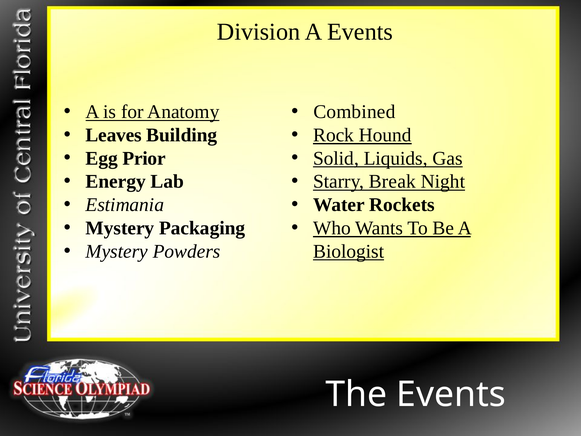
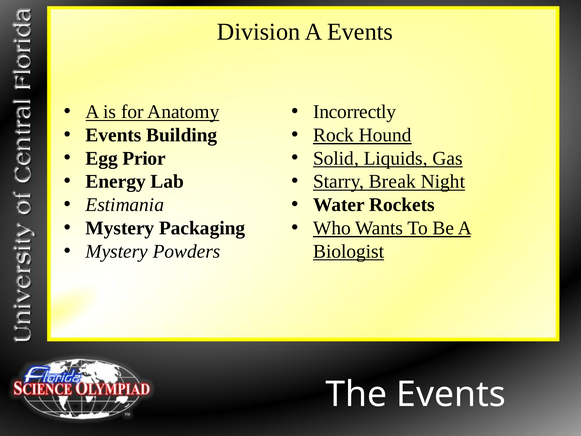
Combined: Combined -> Incorrectly (355, 112)
Leaves: Leaves -> Events (114, 135)
